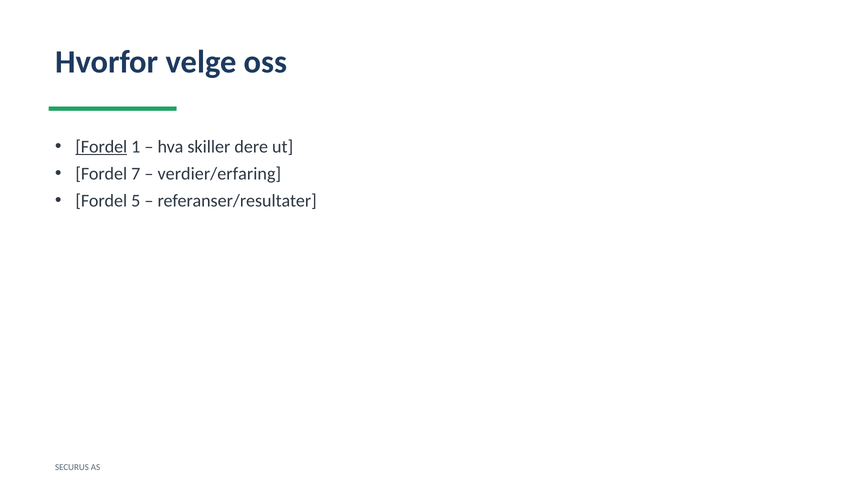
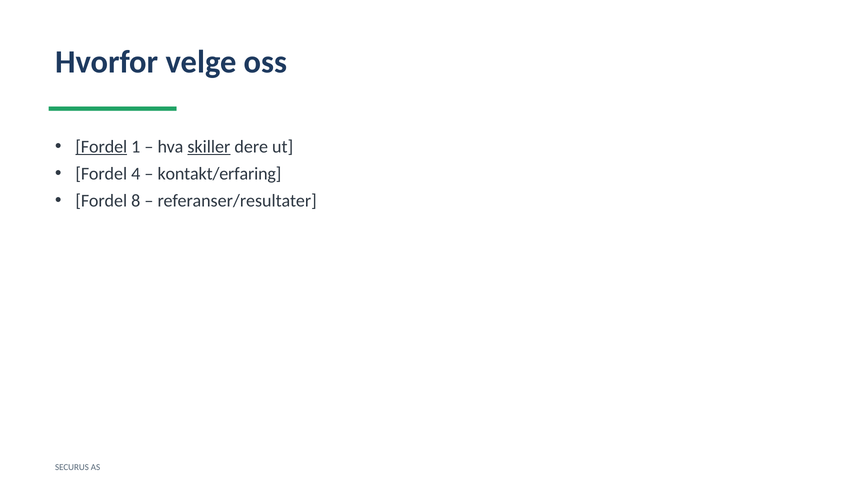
skiller underline: none -> present (209, 147)
7: 7 -> 4 (136, 174)
verdier/erfaring: verdier/erfaring -> kontakt/erfaring (219, 174)
5: 5 -> 8 (136, 201)
